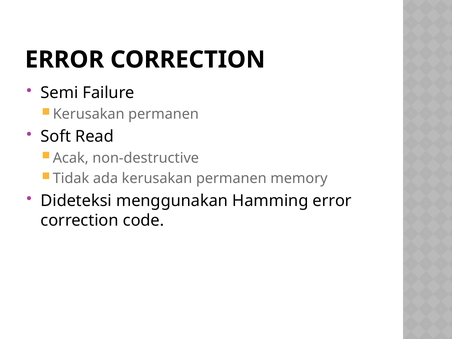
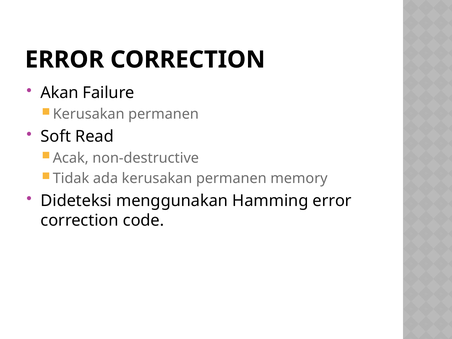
Semi: Semi -> Akan (60, 93)
